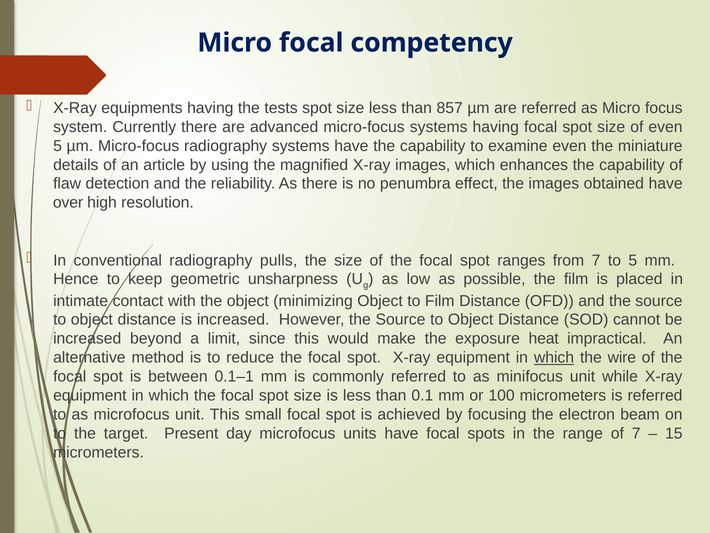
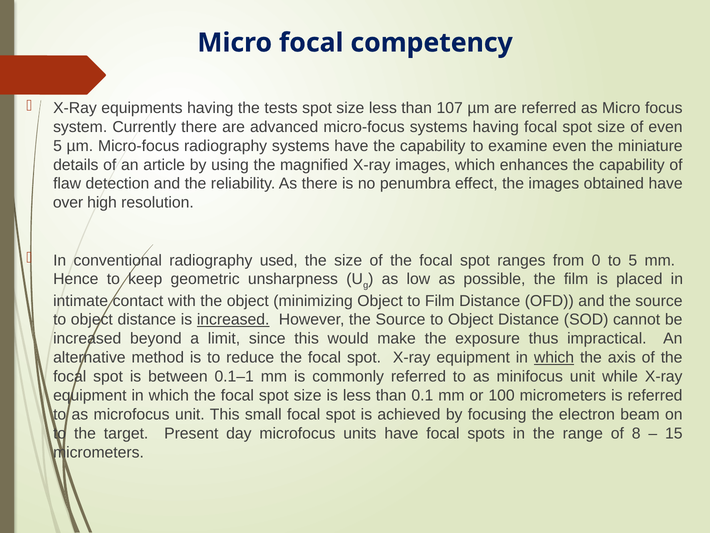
857: 857 -> 107 (450, 108)
pulls: pulls -> used (279, 260)
from 7: 7 -> 0 (596, 260)
increased underline: none -> present (233, 319)
heat: heat -> thus (544, 338)
wire: wire -> axis (622, 357)
of 7: 7 -> 8 (636, 433)
